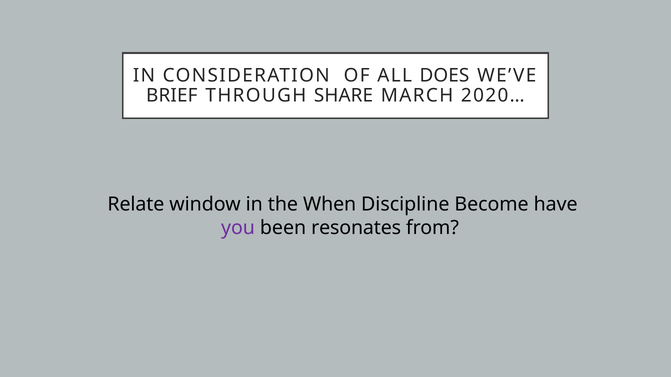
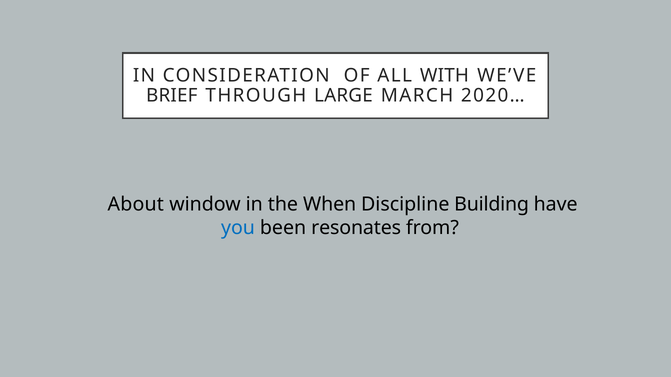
DOES: DOES -> WITH (444, 75)
SHARE: SHARE -> LARGE (343, 96)
Relate: Relate -> About (136, 204)
Become: Become -> Building (492, 204)
you colour: purple -> blue (238, 228)
